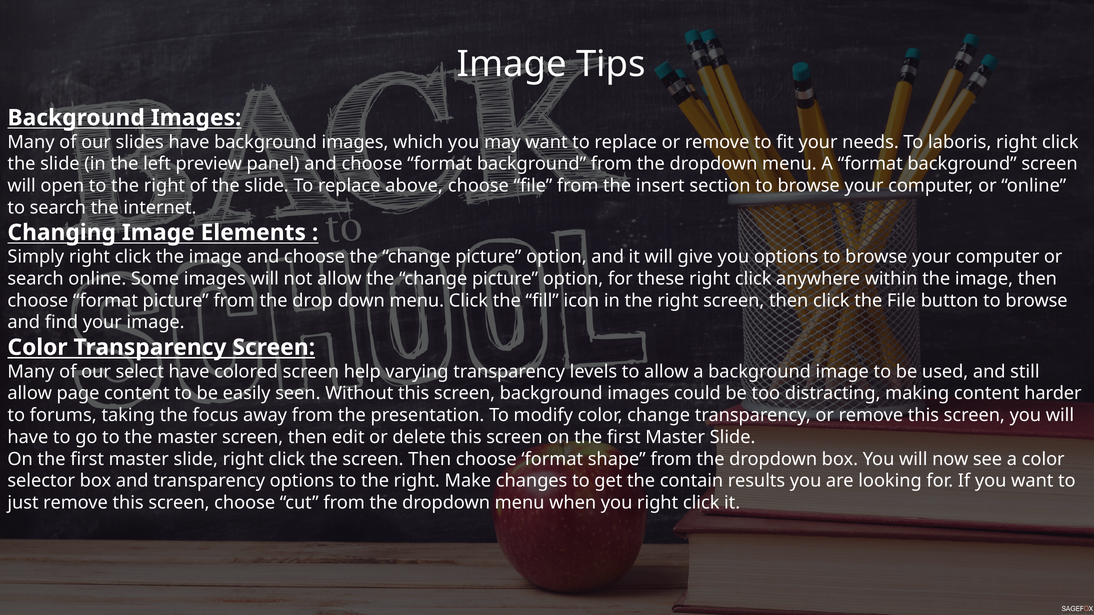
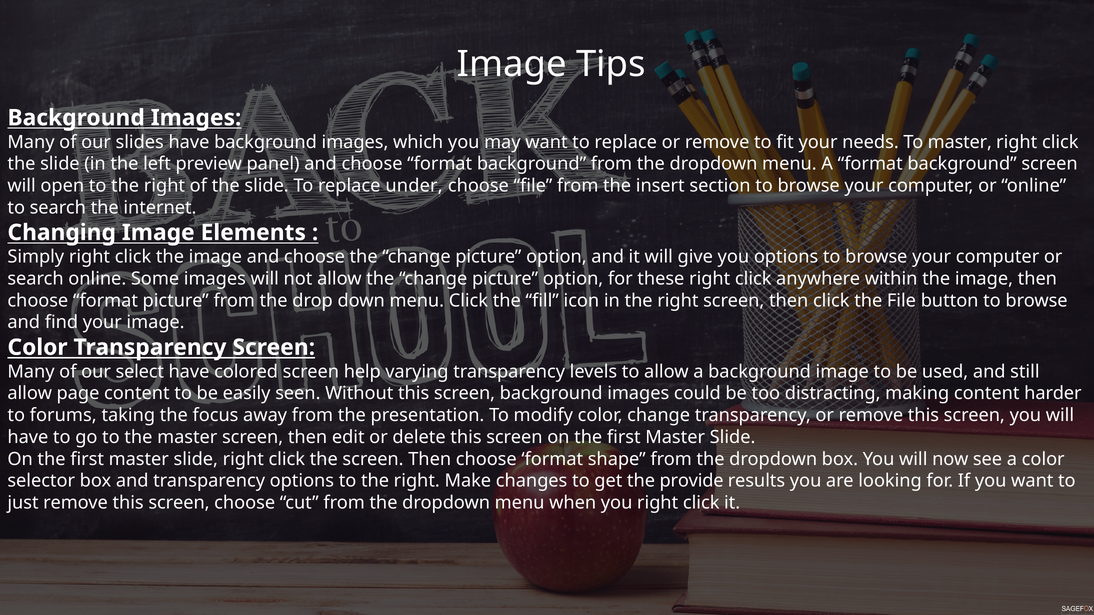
To laboris: laboris -> master (960, 142)
above: above -> under (414, 186)
contain: contain -> provide (692, 481)
